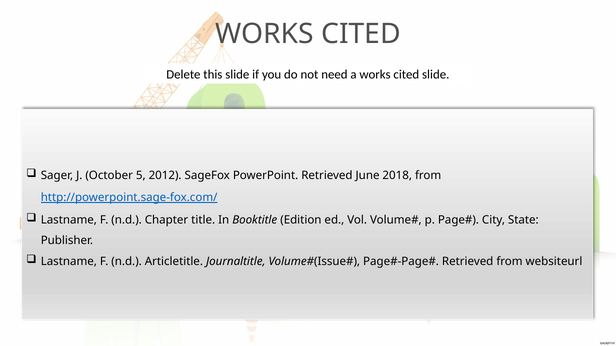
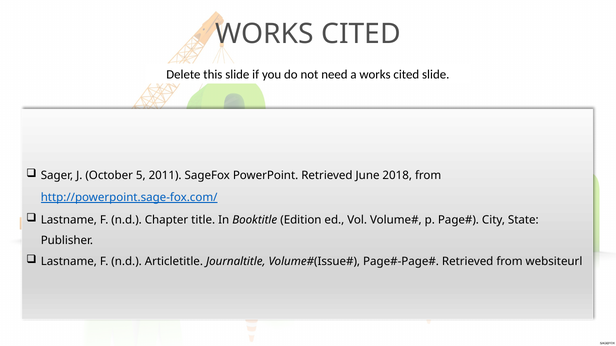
2012: 2012 -> 2011 (165, 176)
